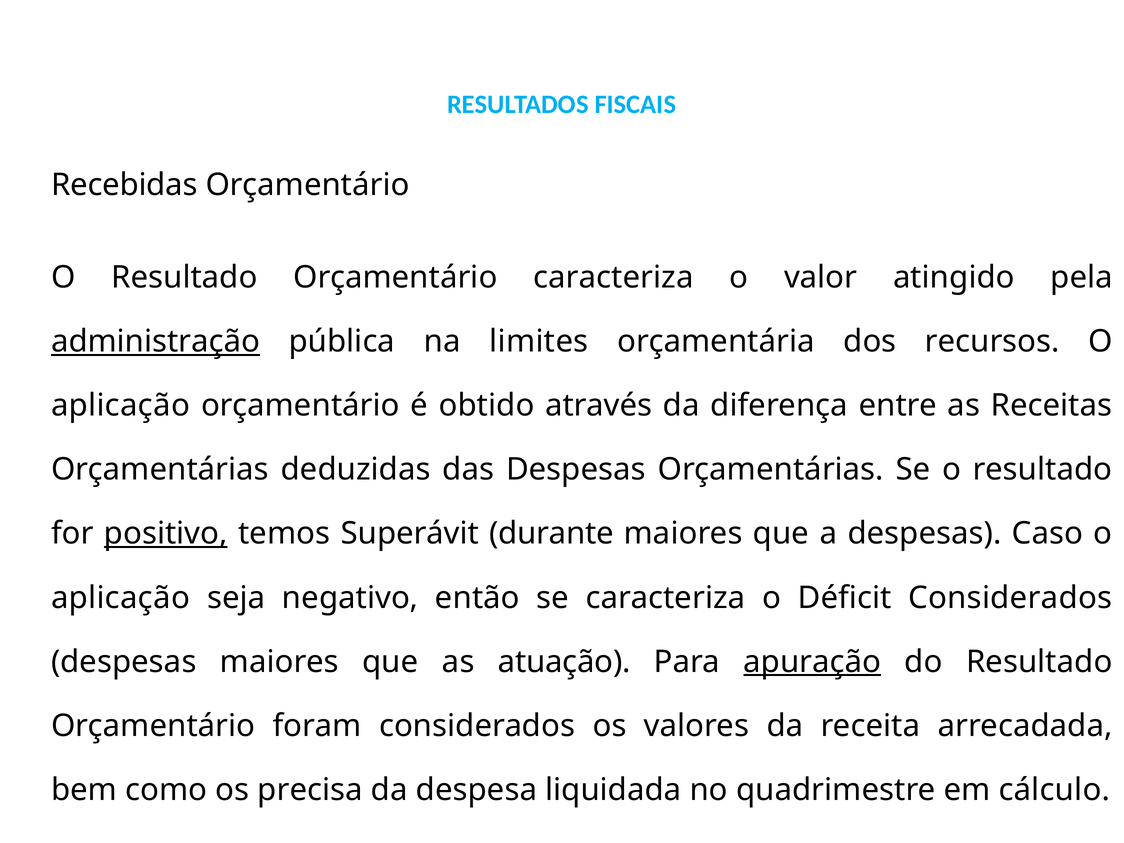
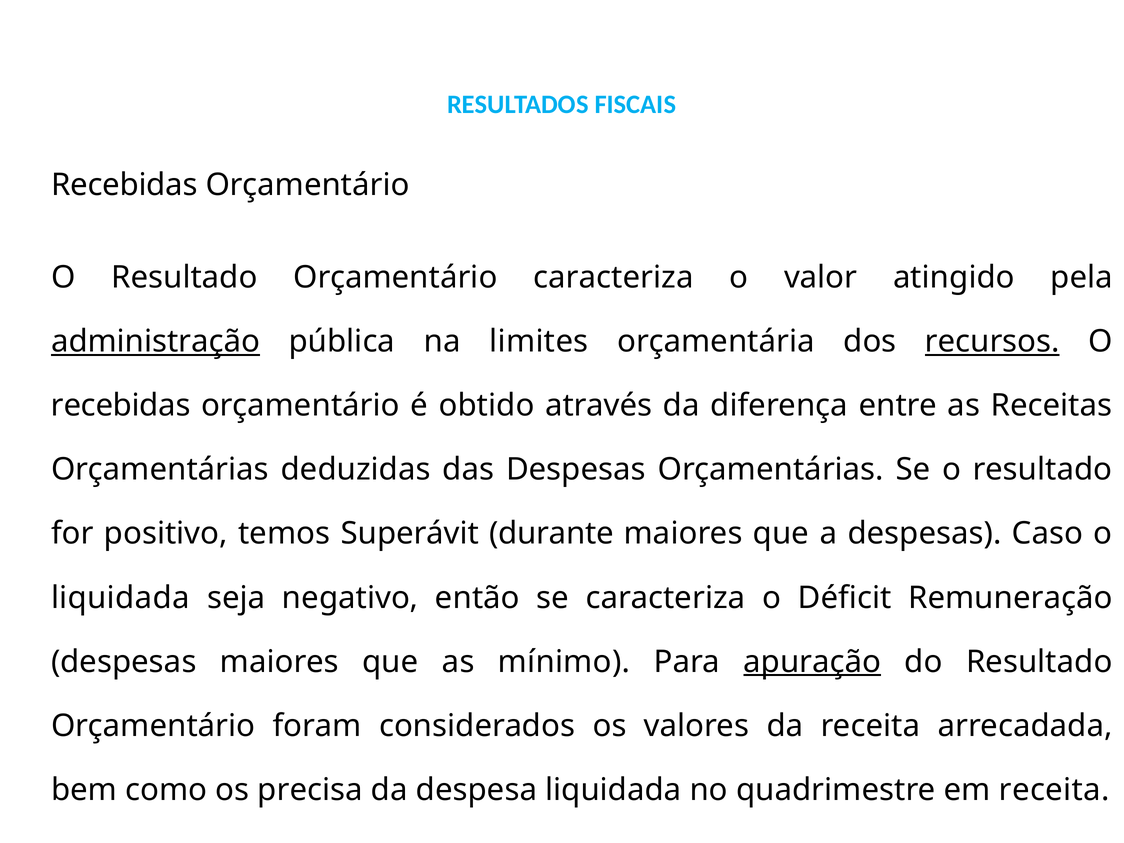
recursos underline: none -> present (992, 342)
aplicação: aplicação -> recebidas (121, 406)
positivo underline: present -> none (166, 534)
aplicação: aplicação -> liquidada (120, 598)
Déficit Considerados: Considerados -> Remuneração (1010, 598)
atuação: atuação -> mínimo (564, 662)
em cálculo: cálculo -> receita (1054, 790)
